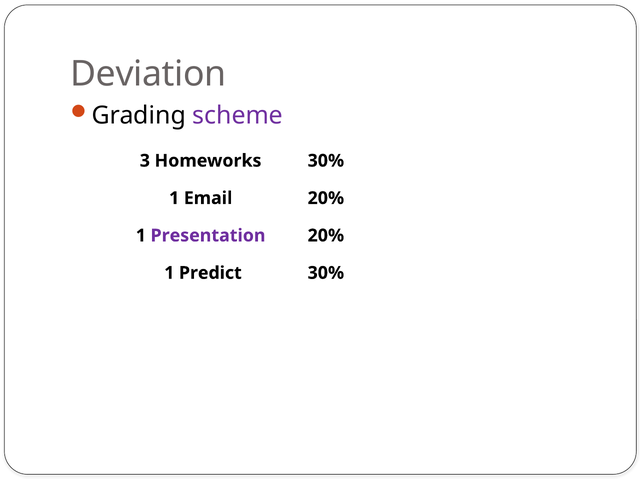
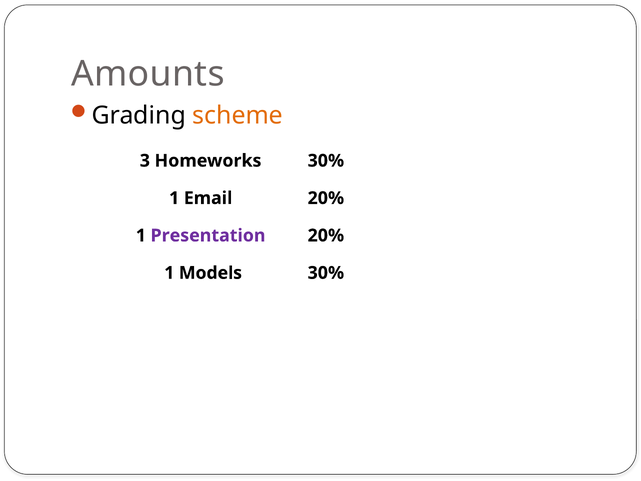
Deviation: Deviation -> Amounts (148, 74)
scheme colour: purple -> orange (238, 116)
Predict: Predict -> Models (210, 273)
